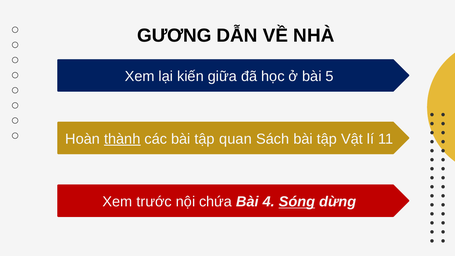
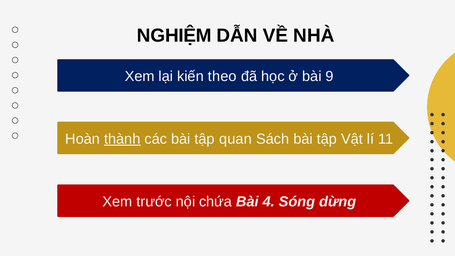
GƯƠNG: GƯƠNG -> NGHIỆM (174, 36)
giữa: giữa -> theo (222, 76)
5: 5 -> 9 (330, 76)
Sóng underline: present -> none (297, 202)
